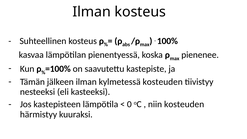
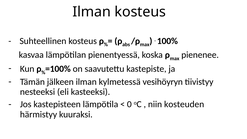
kylmetessä kosteuden: kosteuden -> vesihöyryn (163, 82)
